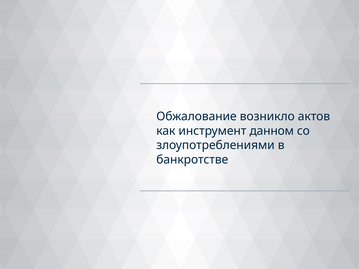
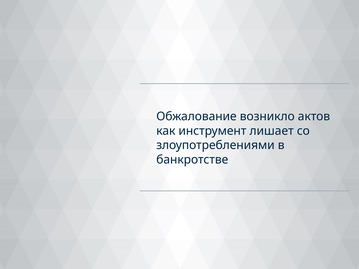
данном: данном -> лишает (272, 131)
